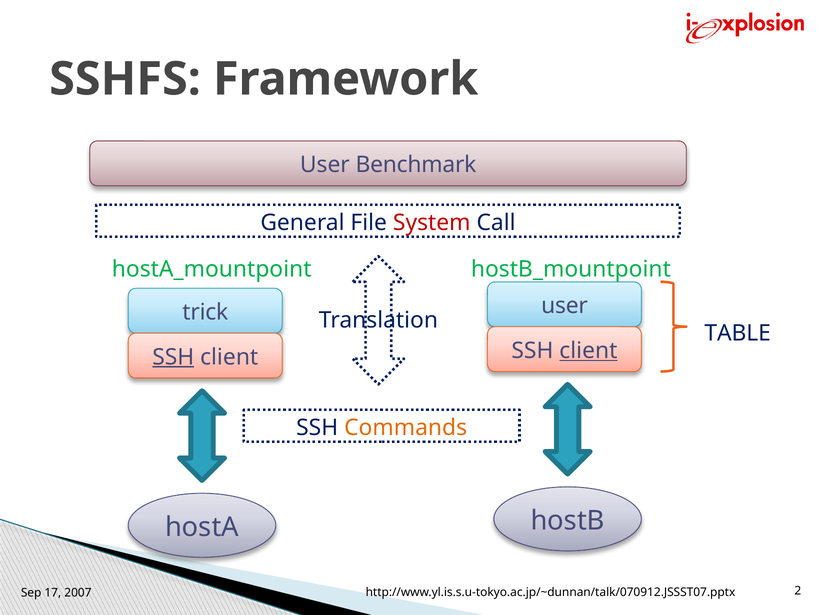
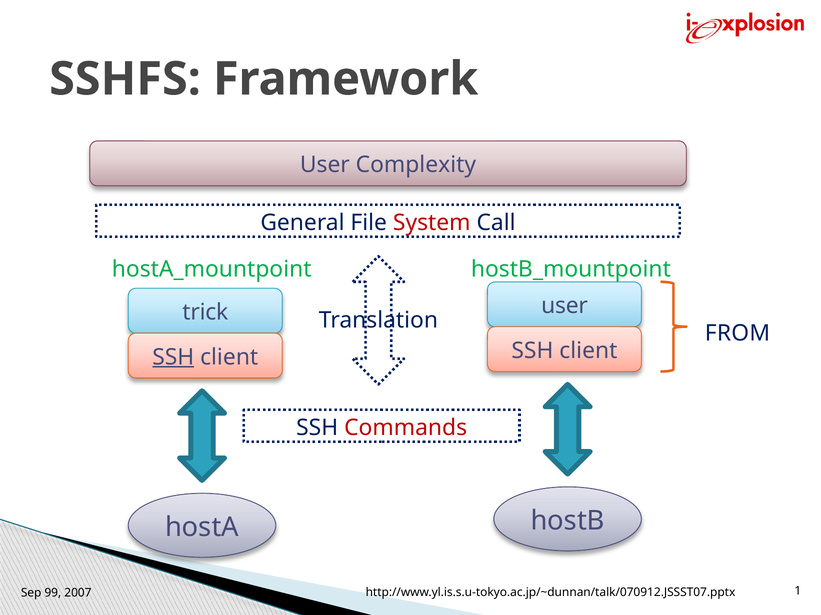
Benchmark: Benchmark -> Complexity (416, 165)
TABLE: TABLE -> FROM (737, 334)
client underline: present -> none (588, 351)
Commands colour: orange -> red (406, 428)
17: 17 -> 99 (53, 593)
2: 2 -> 1 (798, 591)
